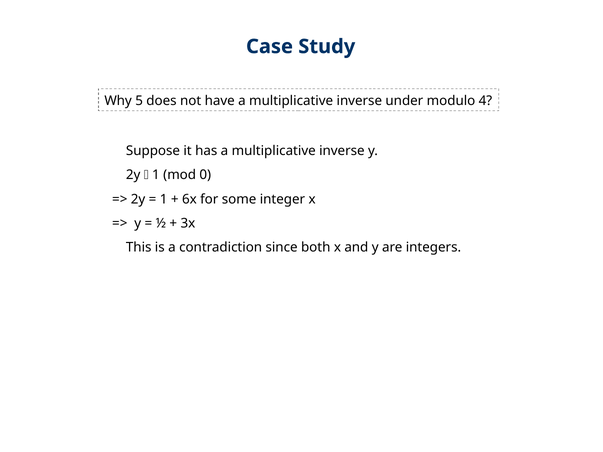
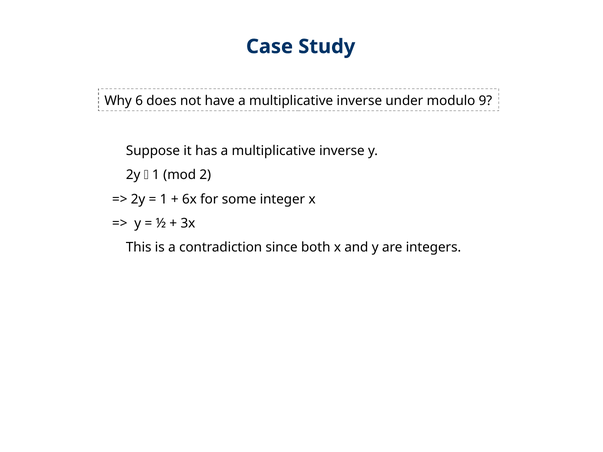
5: 5 -> 6 (139, 101)
4: 4 -> 9 (485, 101)
0: 0 -> 2 (205, 175)
